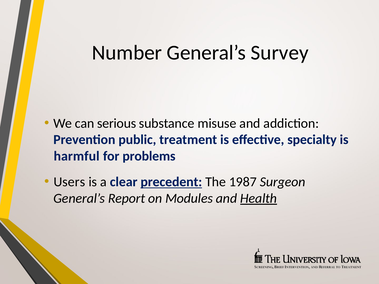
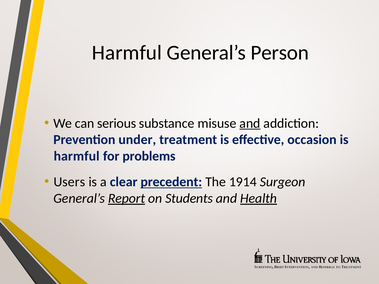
Number: Number -> Harmful (127, 53)
Survey: Survey -> Person (280, 53)
and underline: none -> present (250, 123)
public: public -> under (137, 140)
specialty: specialty -> occasion (312, 140)
1987: 1987 -> 1914 (243, 182)
Report underline: none -> present (127, 199)
Modules: Modules -> Students (189, 199)
